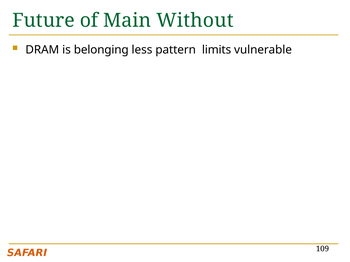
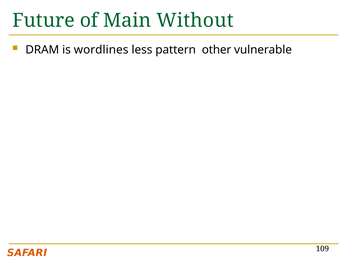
belonging: belonging -> wordlines (101, 50)
limits: limits -> other (217, 50)
